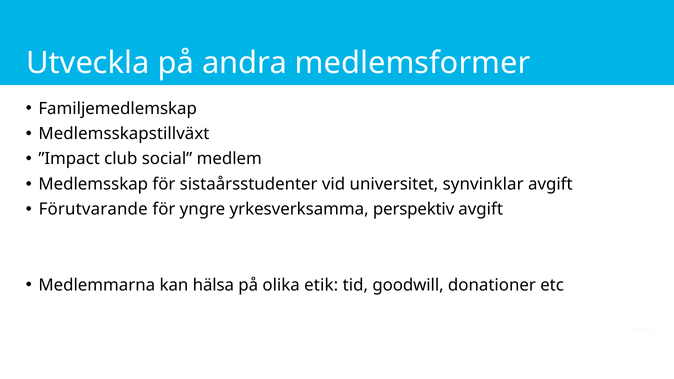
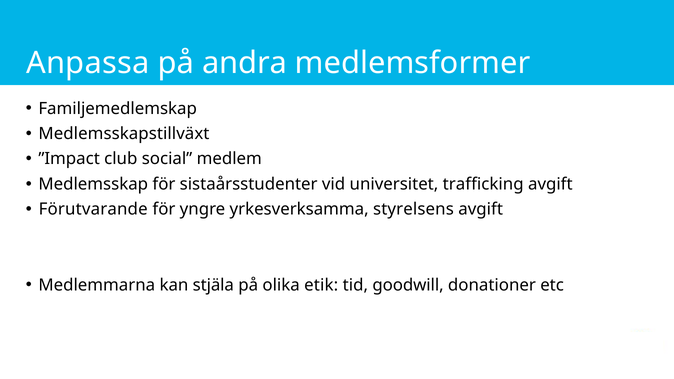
Utveckla: Utveckla -> Anpassa (88, 63)
synvinklar: synvinklar -> trafficking (483, 184)
perspektiv: perspektiv -> styrelsens (413, 209)
hälsa: hälsa -> stjäla (213, 285)
